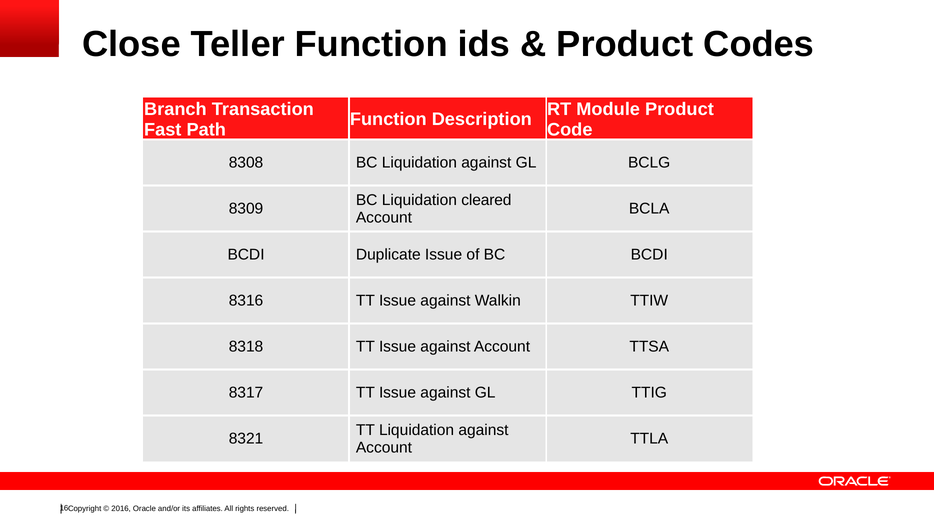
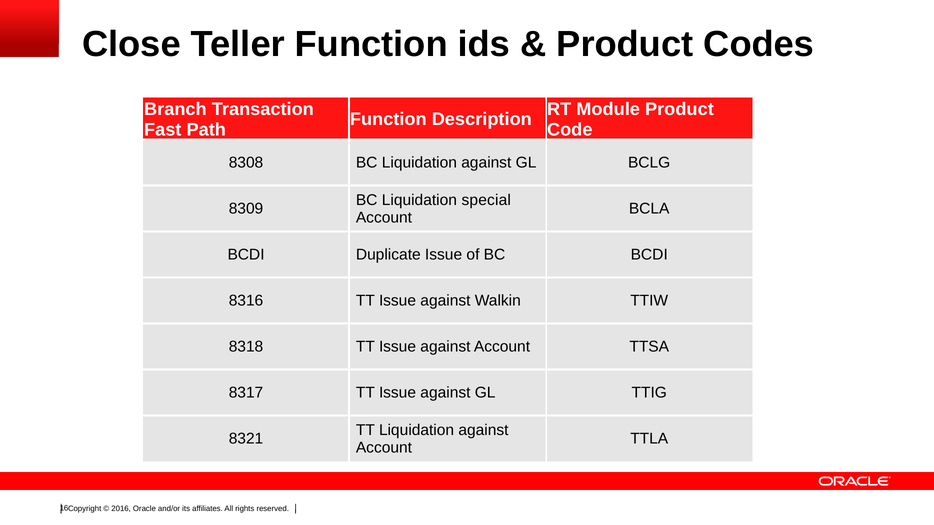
cleared: cleared -> special (486, 200)
